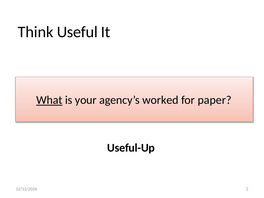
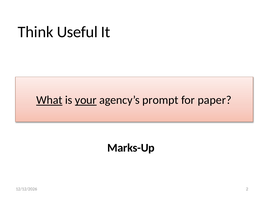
your underline: none -> present (86, 100)
worked: worked -> prompt (160, 100)
Useful-Up: Useful-Up -> Marks-Up (131, 148)
